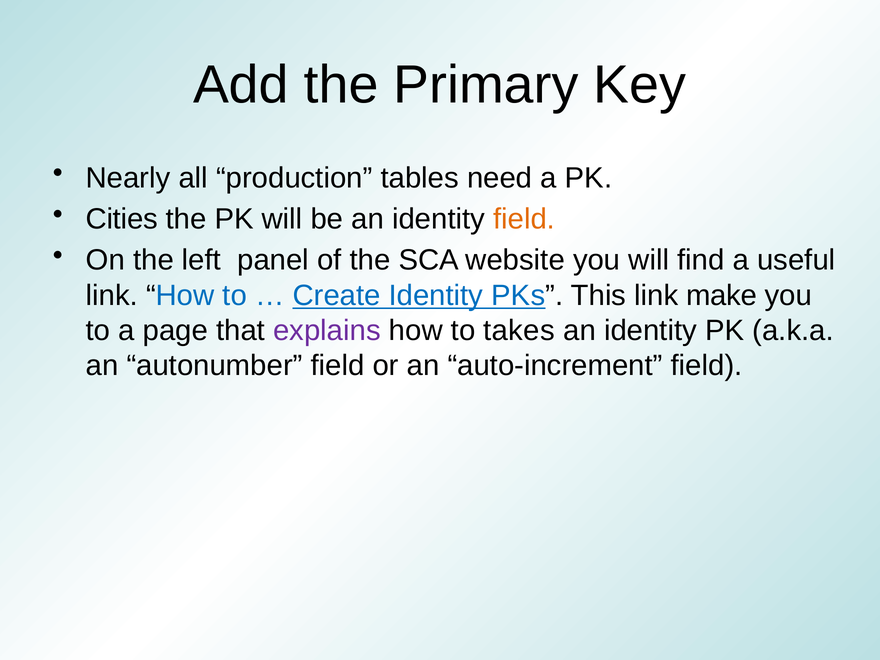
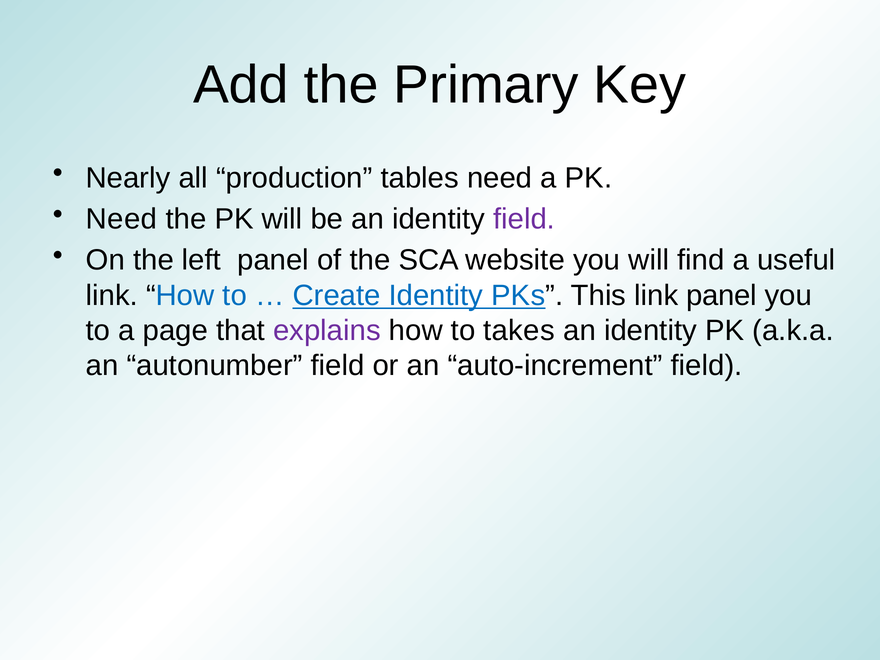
Cities: Cities -> Need (121, 219)
field colour: orange -> purple (524, 219)
link make: make -> panel (722, 295)
